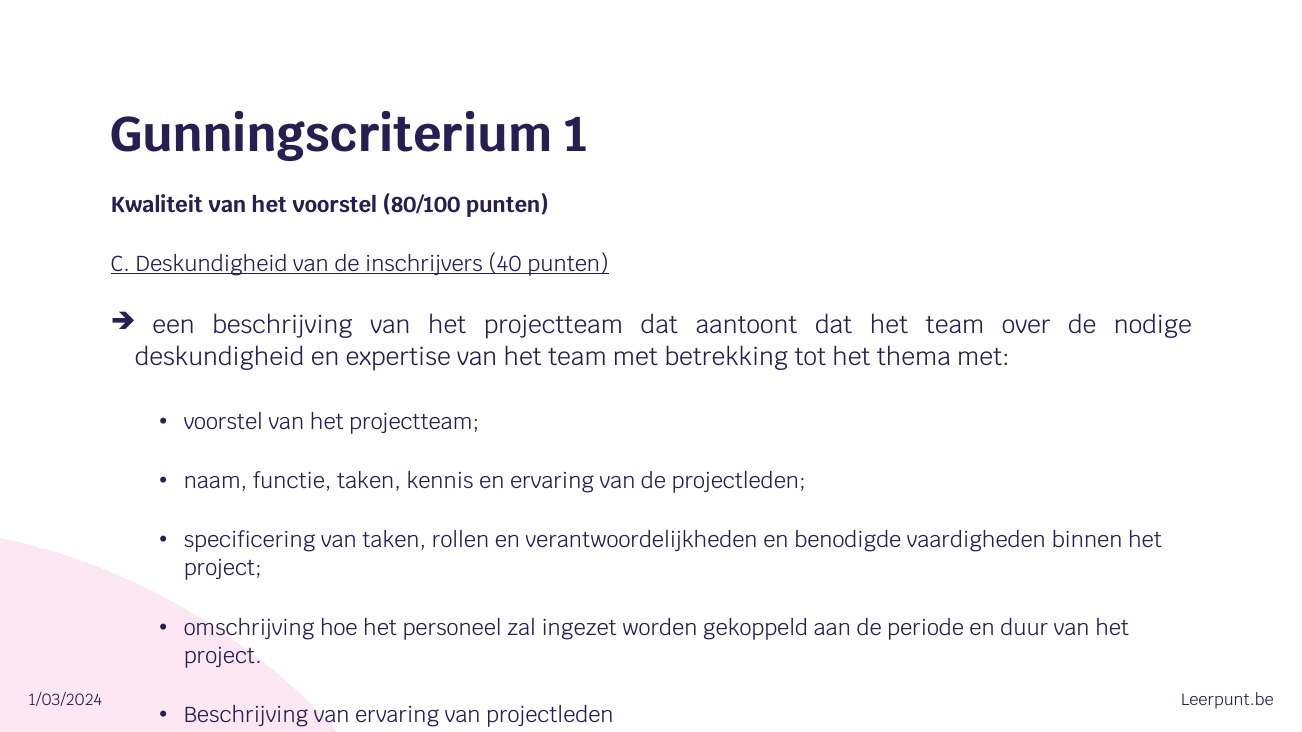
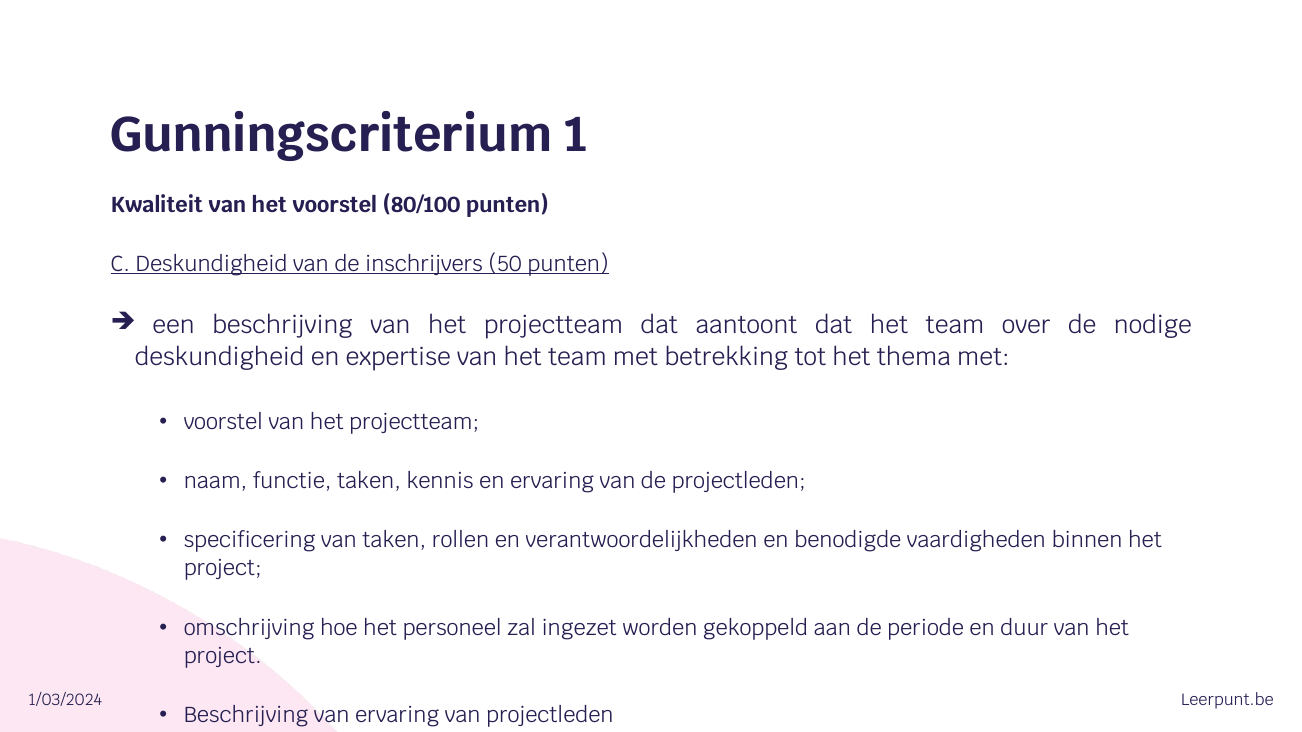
40: 40 -> 50 (505, 265)
